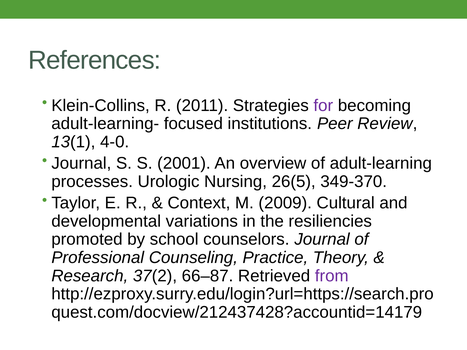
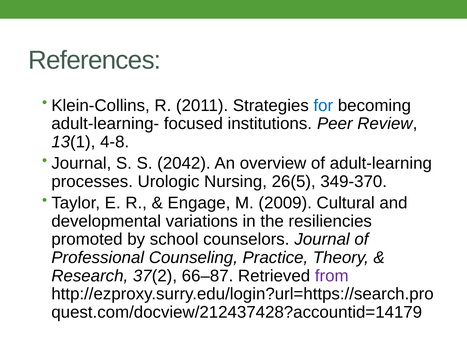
for colour: purple -> blue (323, 106)
4-0: 4-0 -> 4-8 (115, 142)
2001: 2001 -> 2042 (184, 164)
Context: Context -> Engage (199, 203)
